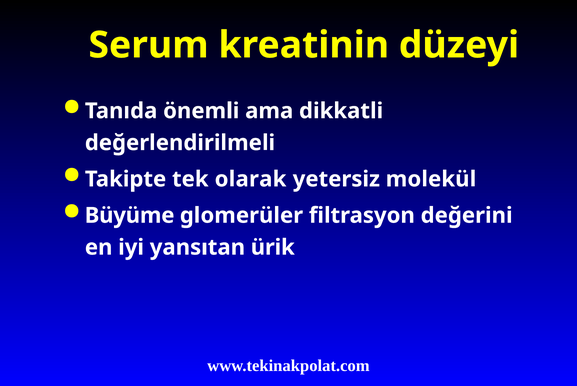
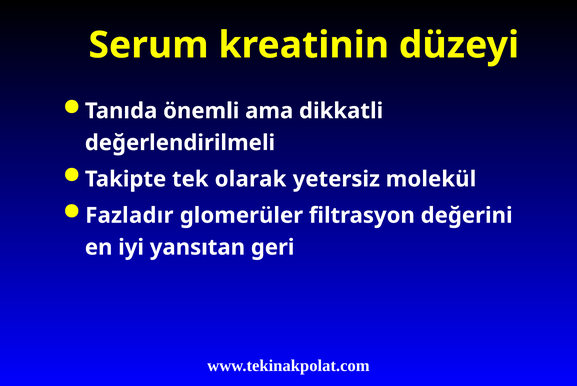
Büyüme: Büyüme -> Fazladır (129, 215)
ürik: ürik -> geri (273, 247)
